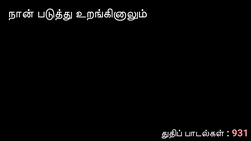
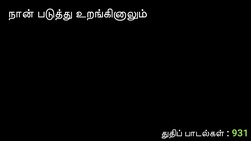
931 colour: pink -> light green (240, 133)
